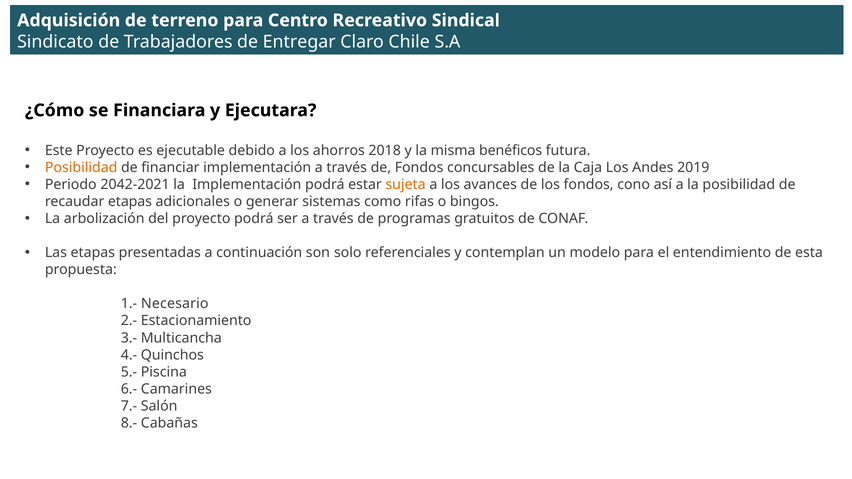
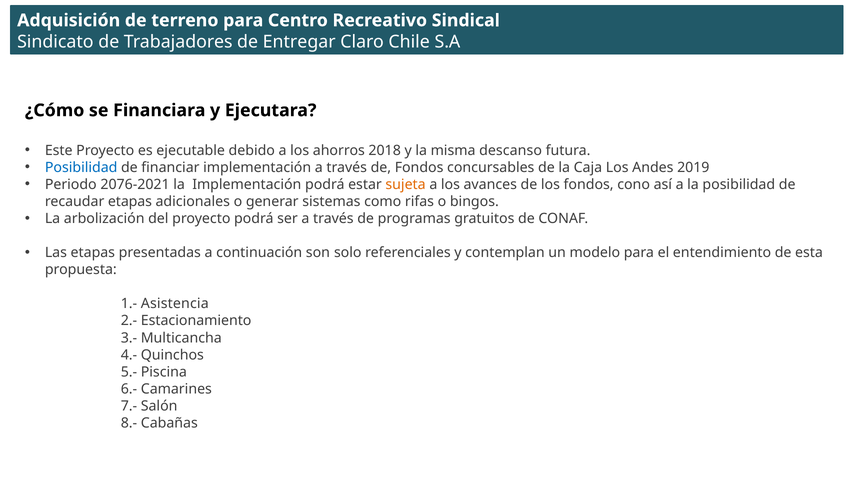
benéficos: benéficos -> descanso (511, 151)
Posibilidad colour: orange -> blue (81, 168)
2042-2021: 2042-2021 -> 2076-2021 (135, 185)
Necesario: Necesario -> Asistencia (175, 304)
